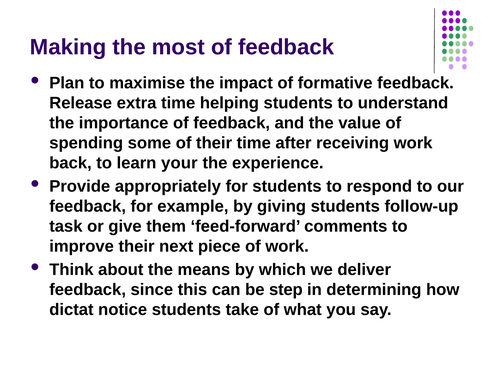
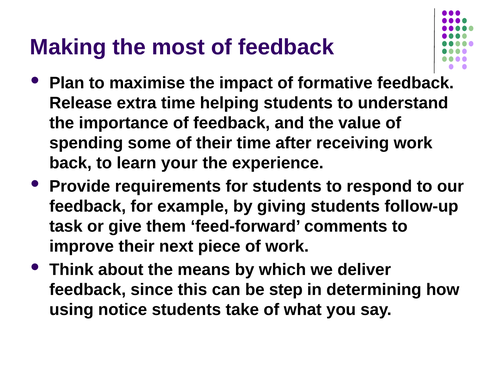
appropriately: appropriately -> requirements (168, 186)
dictat: dictat -> using (71, 309)
